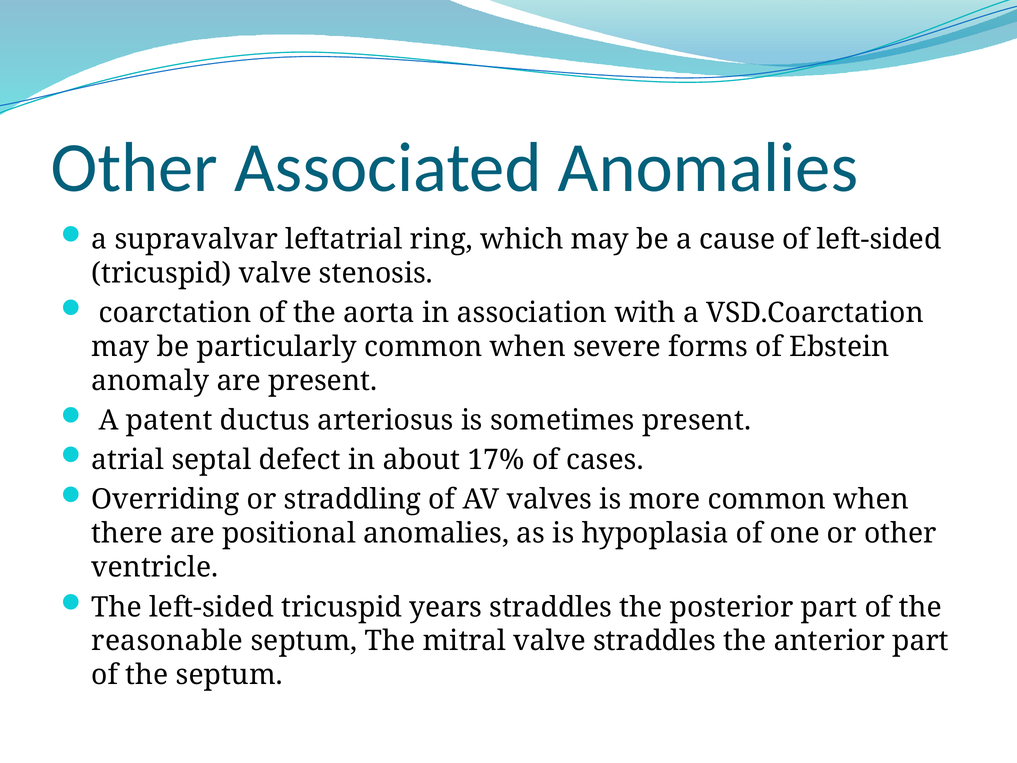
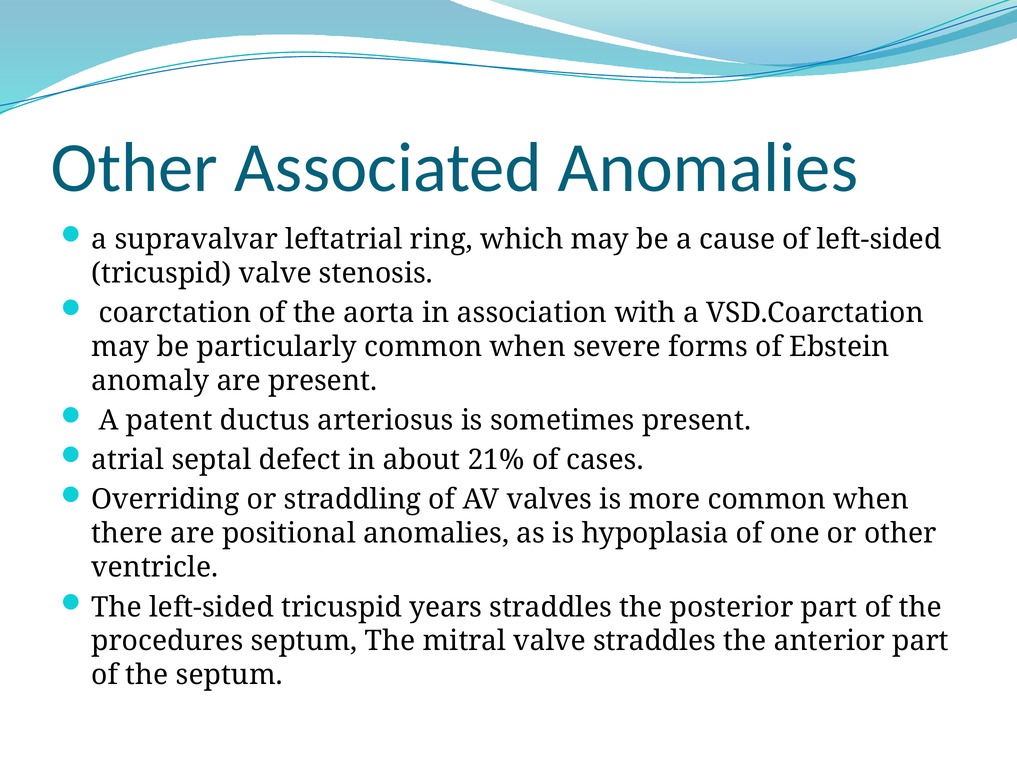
17%: 17% -> 21% (496, 460)
reasonable: reasonable -> procedures (167, 641)
